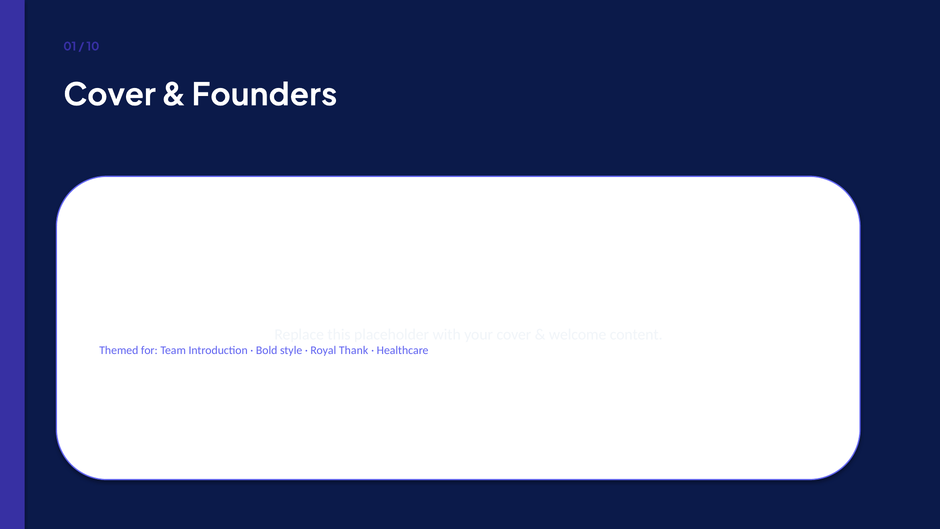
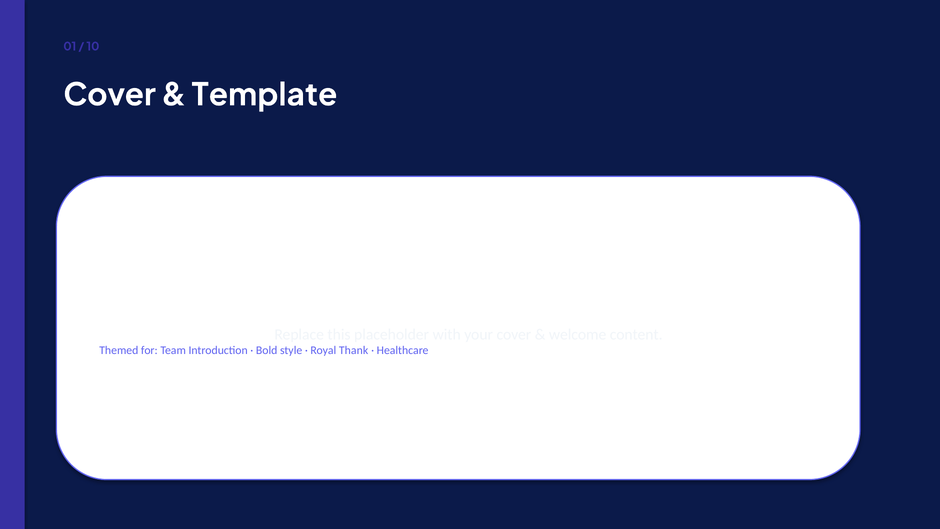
Founders: Founders -> Template (265, 95)
